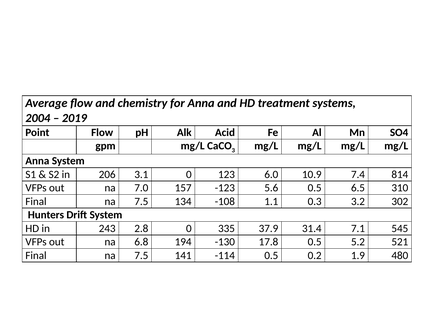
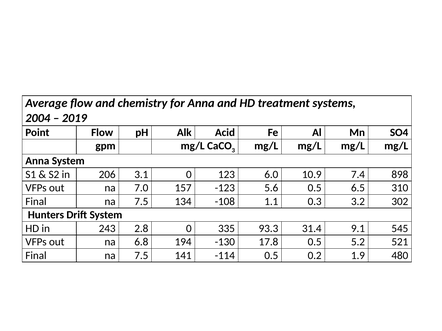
814: 814 -> 898 (400, 175)
37.9: 37.9 -> 93.3 (269, 229)
7.1: 7.1 -> 9.1 (358, 229)
